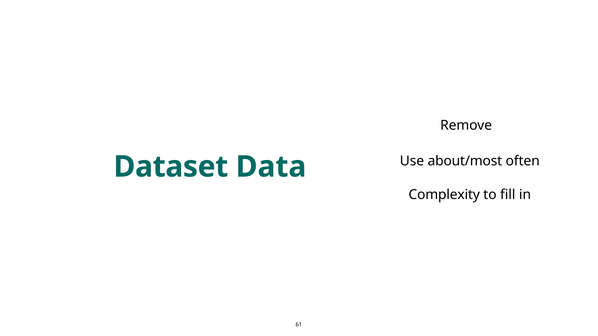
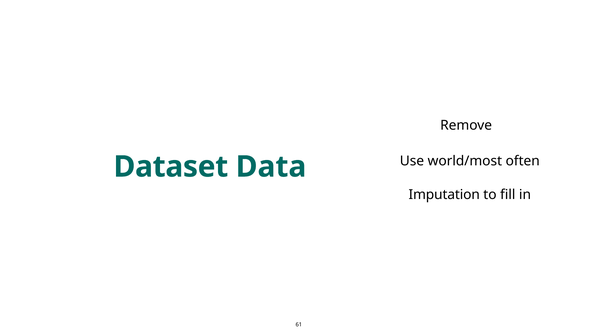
about/most: about/most -> world/most (465, 161)
Complexity: Complexity -> Imputation (444, 195)
